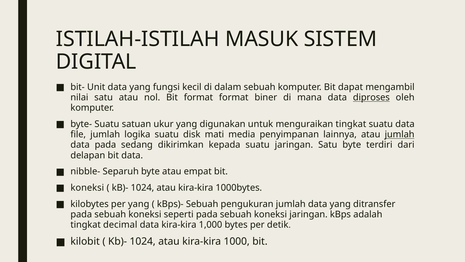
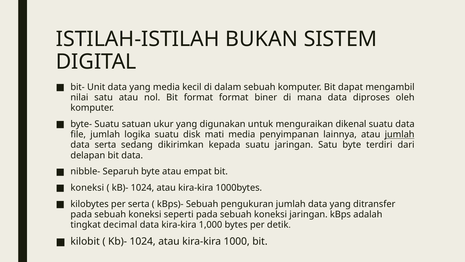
MASUK: MASUK -> BUKAN (262, 39)
yang fungsi: fungsi -> media (166, 87)
diproses underline: present -> none (371, 97)
menguraikan tingkat: tingkat -> dikenal (351, 124)
data pada: pada -> serta (105, 145)
per yang: yang -> serta (139, 204)
